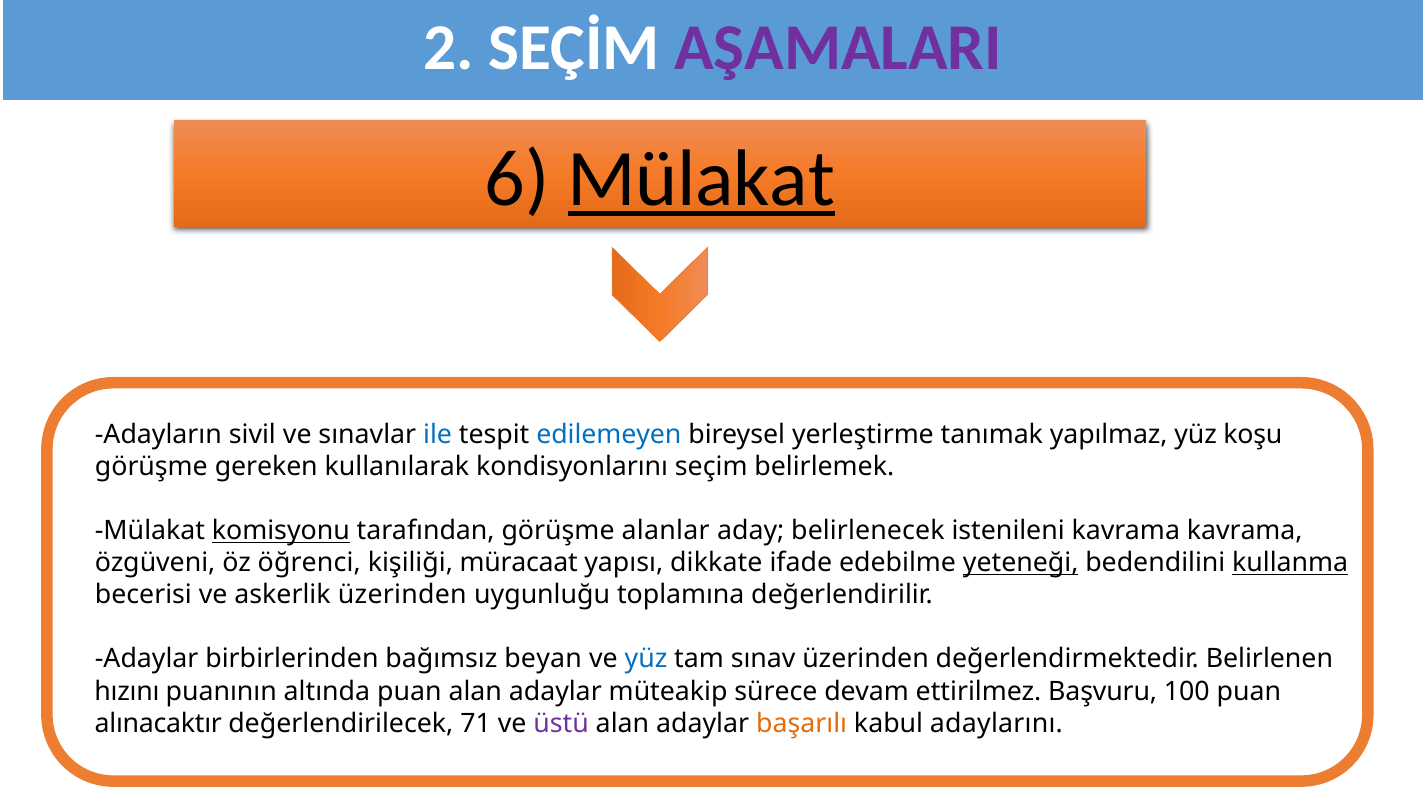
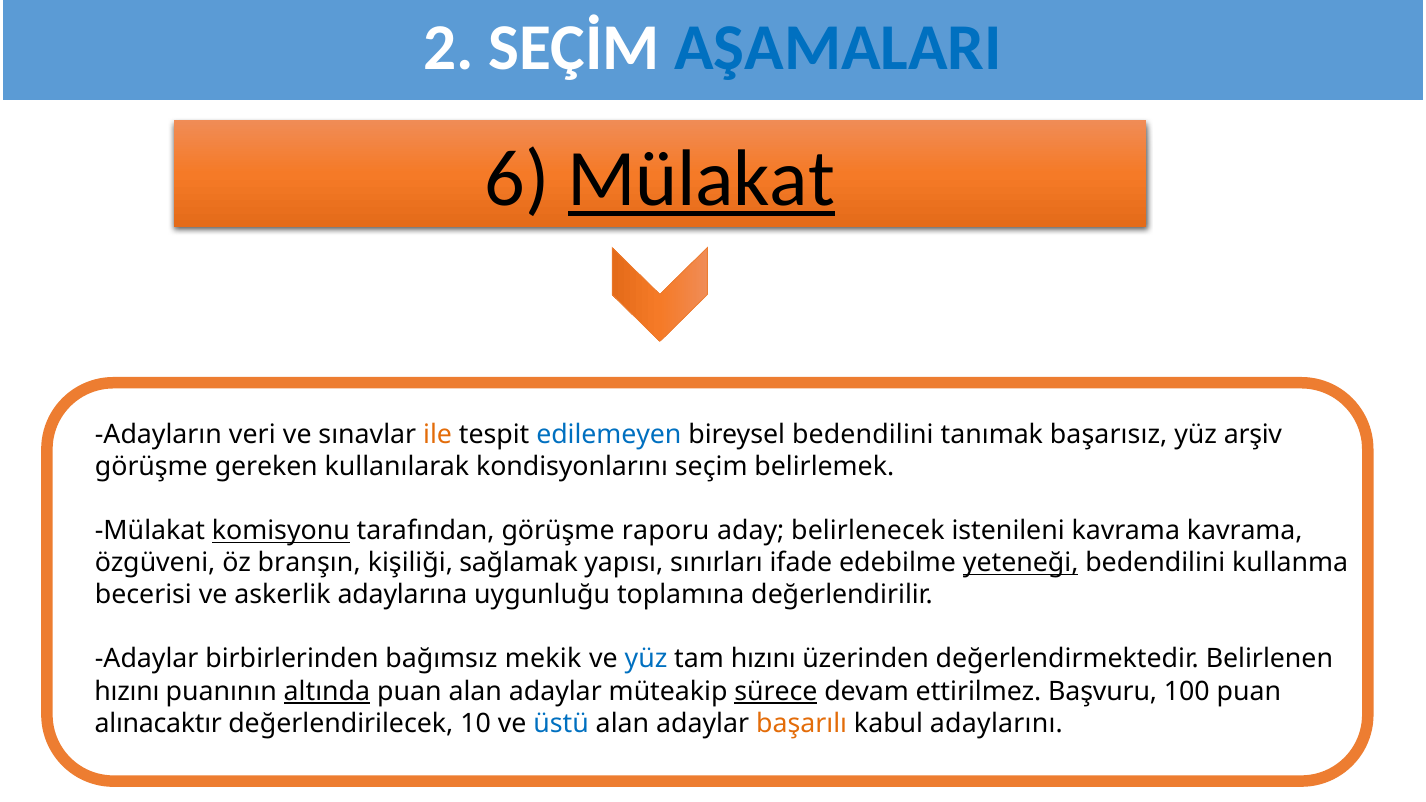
AŞAMALARI colour: purple -> blue (838, 47)
sivil: sivil -> veri (252, 435)
ile colour: blue -> orange (438, 435)
bireysel yerleştirme: yerleştirme -> bedendilini (863, 435)
yapılmaz: yapılmaz -> başarısız (1109, 435)
koşu: koşu -> arşiv (1253, 435)
alanlar: alanlar -> raporu (666, 531)
öğrenci: öğrenci -> branşın (309, 563)
müracaat: müracaat -> sağlamak (519, 563)
dikkate: dikkate -> sınırları (717, 563)
kullanma underline: present -> none (1290, 563)
askerlik üzerinden: üzerinden -> adaylarına (403, 595)
beyan: beyan -> mekik (543, 659)
tam sınav: sınav -> hızını (763, 659)
altında underline: none -> present (327, 691)
sürece underline: none -> present (776, 691)
71: 71 -> 10 (476, 723)
üstü colour: purple -> blue (561, 723)
